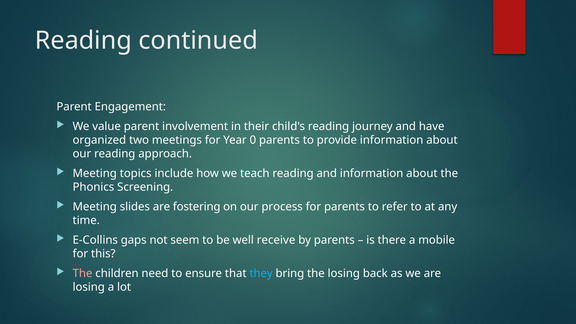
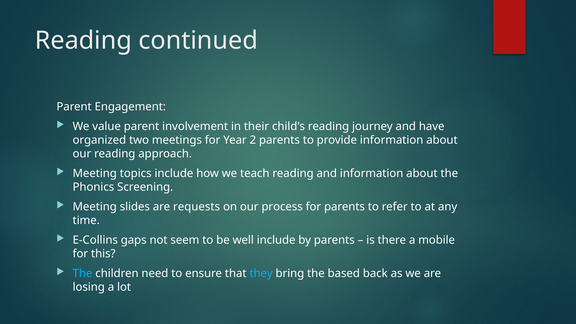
0: 0 -> 2 (253, 140)
fostering: fostering -> requests (197, 207)
well receive: receive -> include (276, 240)
The colour: pink -> light blue (83, 274)
the losing: losing -> based (344, 274)
